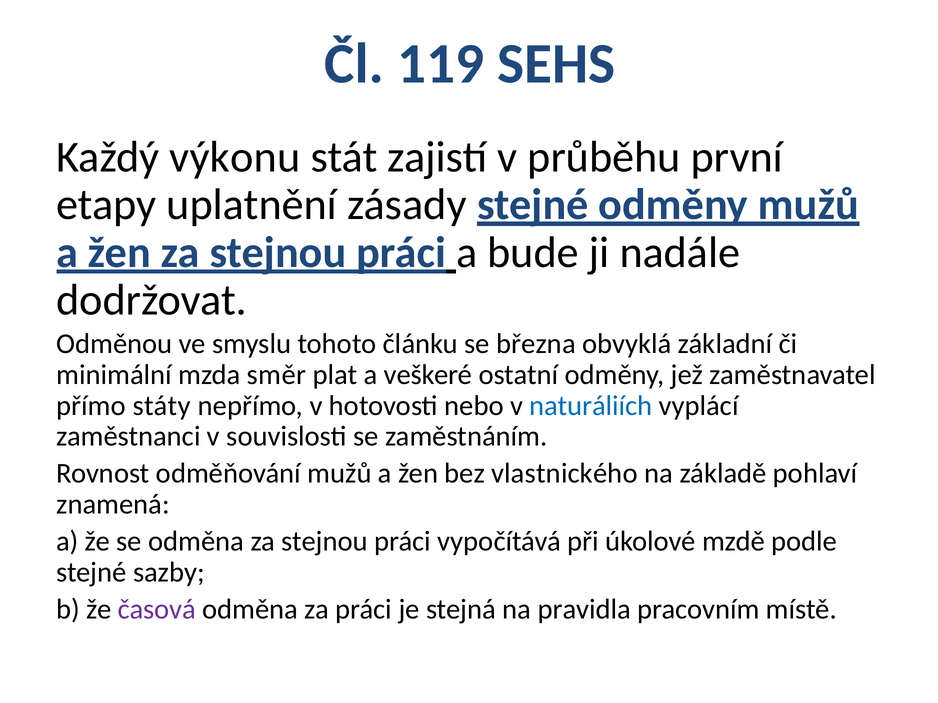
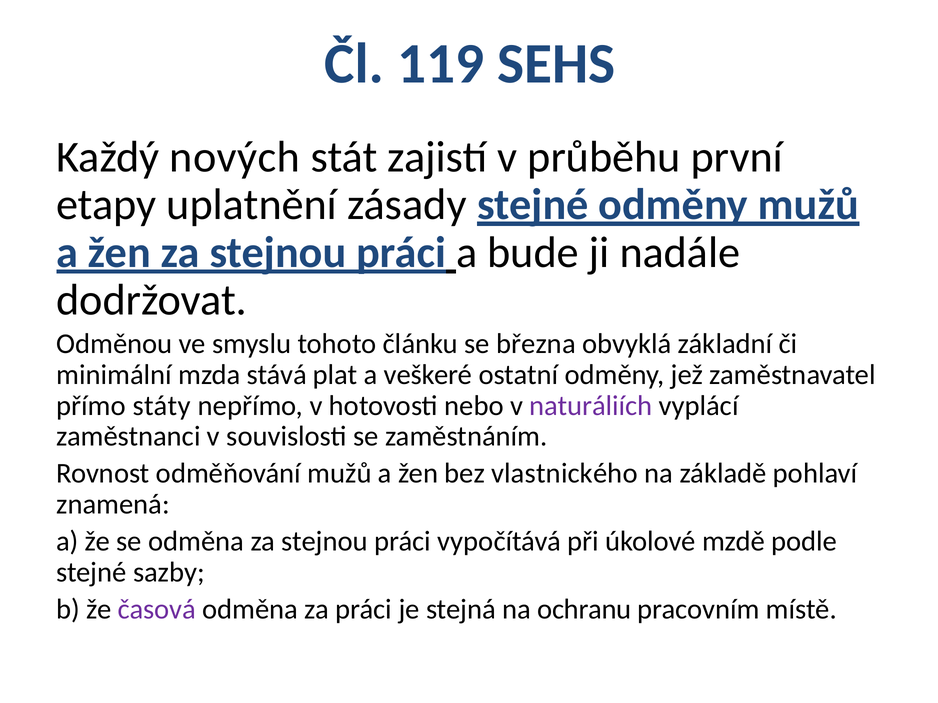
výkonu: výkonu -> nových (235, 157)
směr: směr -> stává (277, 375)
naturáliích colour: blue -> purple (591, 406)
pravidla: pravidla -> ochranu (584, 610)
